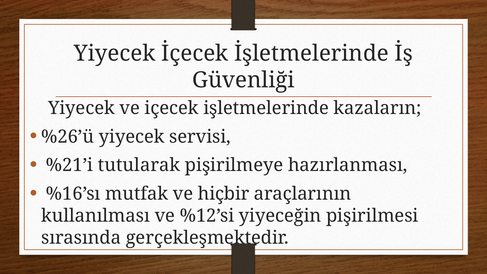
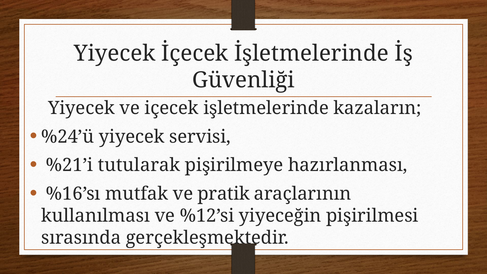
%26’ü: %26’ü -> %24’ü (68, 137)
hiçbir: hiçbir -> pratik (224, 194)
